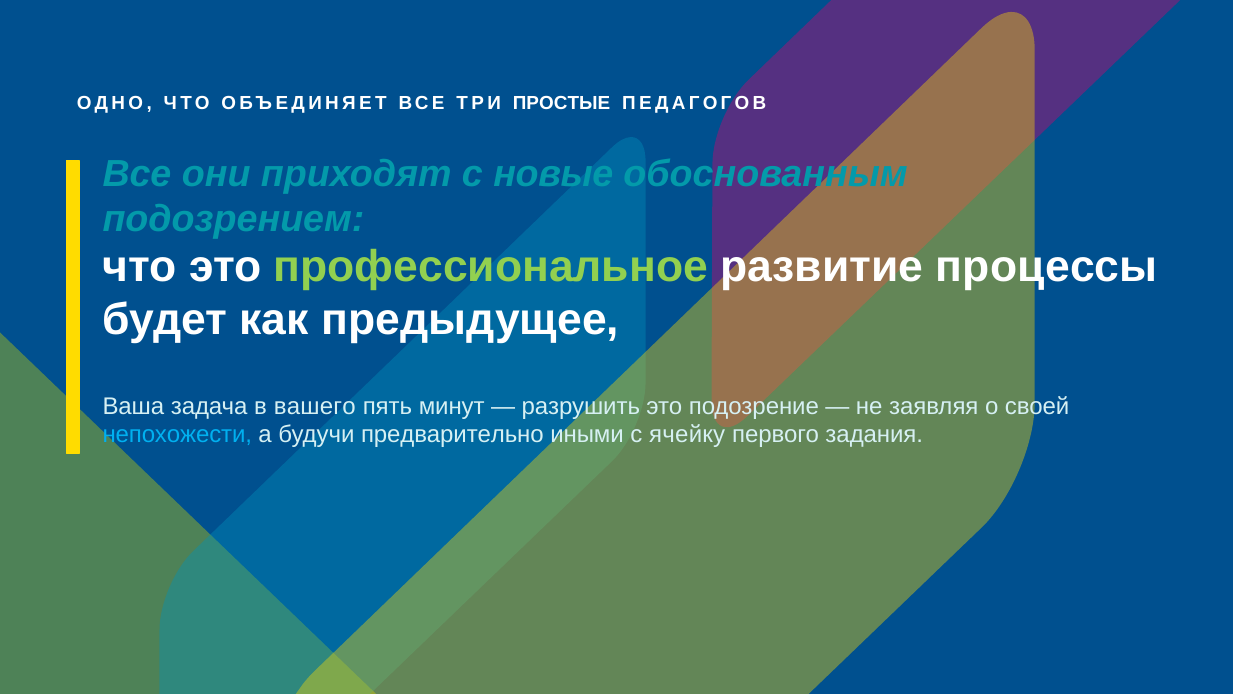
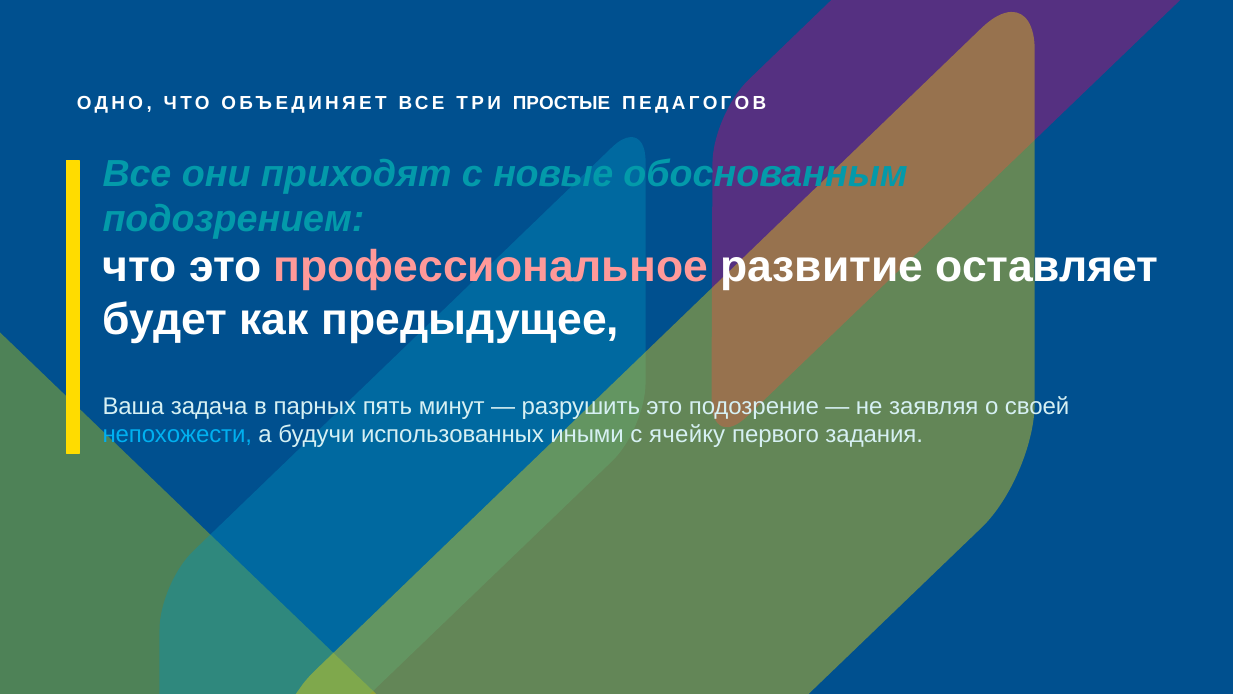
профессиональное colour: light green -> pink (491, 266)
процессы: процессы -> оставляет (1047, 266)
вашего: вашего -> парных (315, 406)
предварительно: предварительно -> использованных (452, 435)
